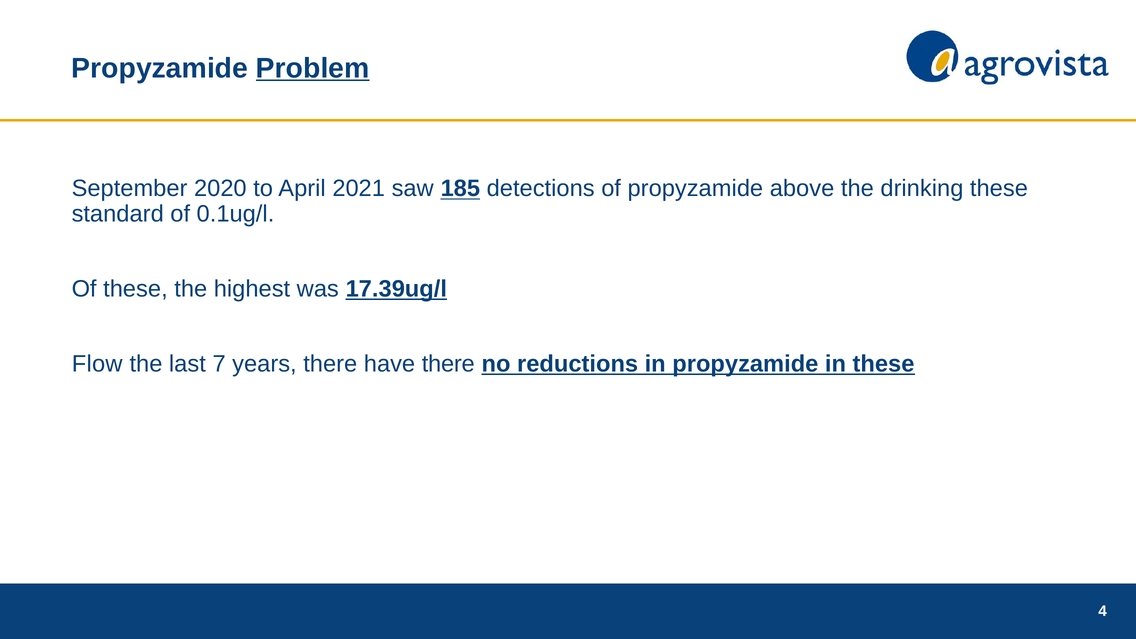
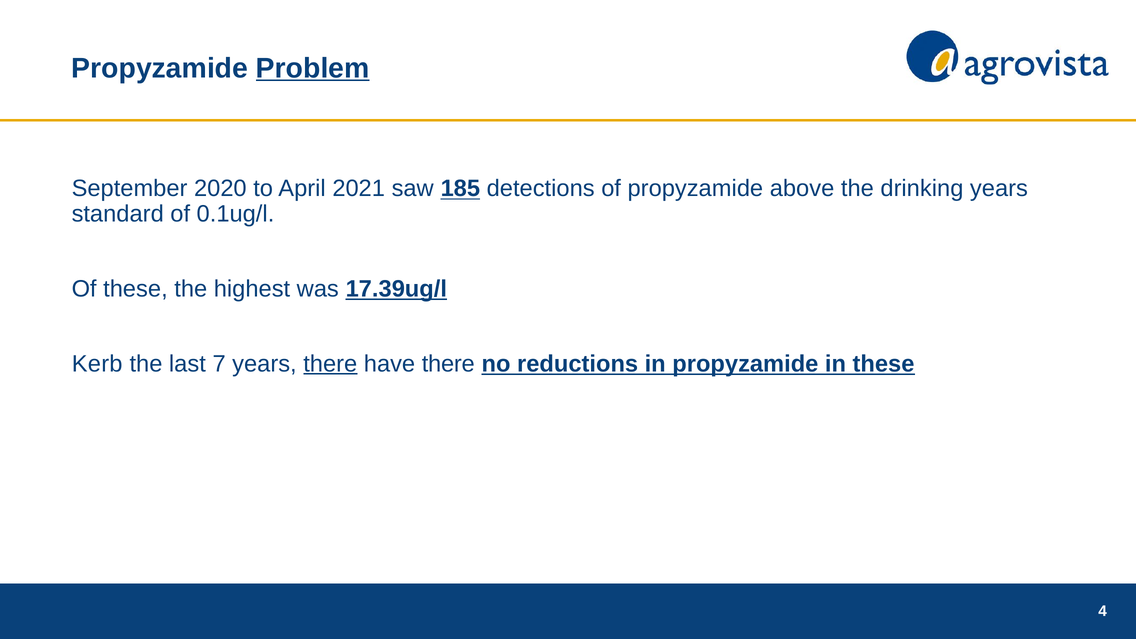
drinking these: these -> years (999, 189)
Flow: Flow -> Kerb (97, 364)
there underline: none -> present (330, 364)
